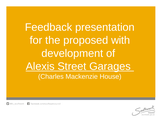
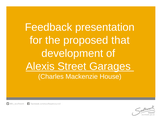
with: with -> that (120, 40)
